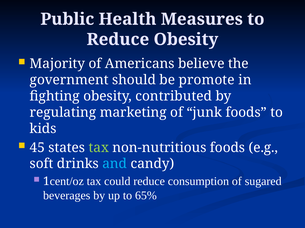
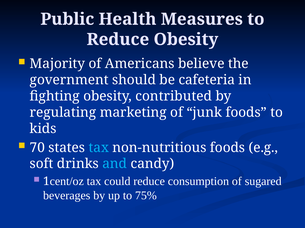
promote: promote -> cafeteria (207, 80)
45: 45 -> 70 (37, 148)
tax colour: light green -> light blue (99, 148)
65%: 65% -> 75% (146, 196)
